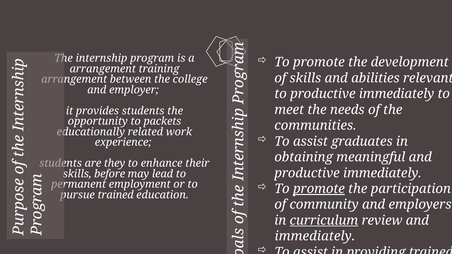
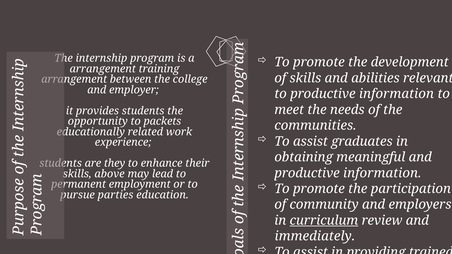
to productive immediately: immediately -> information (396, 94)
immediately: immediately -> information (382, 173)
before: before -> above (110, 174)
promote underline: present -> none (319, 189)
trained: trained -> parties (116, 195)
